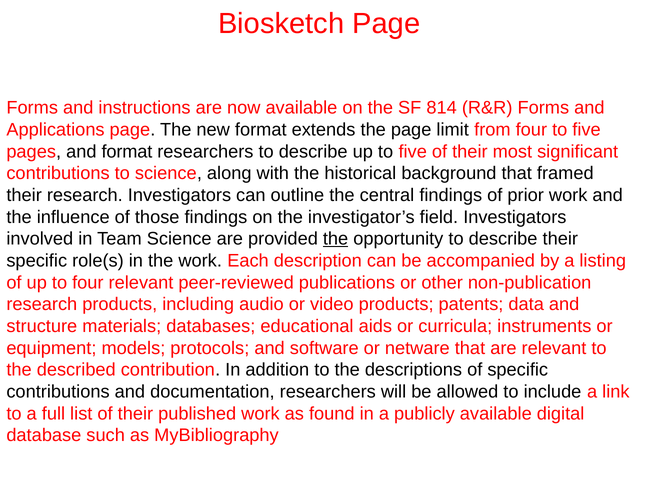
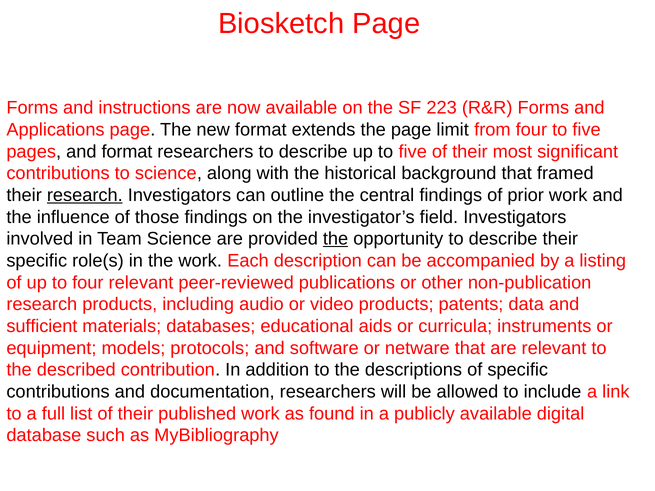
814: 814 -> 223 (442, 108)
research underline: none -> present (85, 195)
structure: structure -> sufficient (42, 326)
